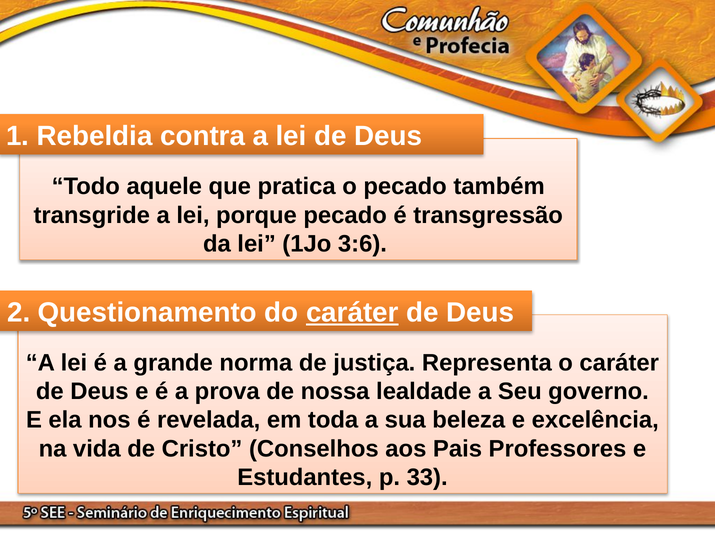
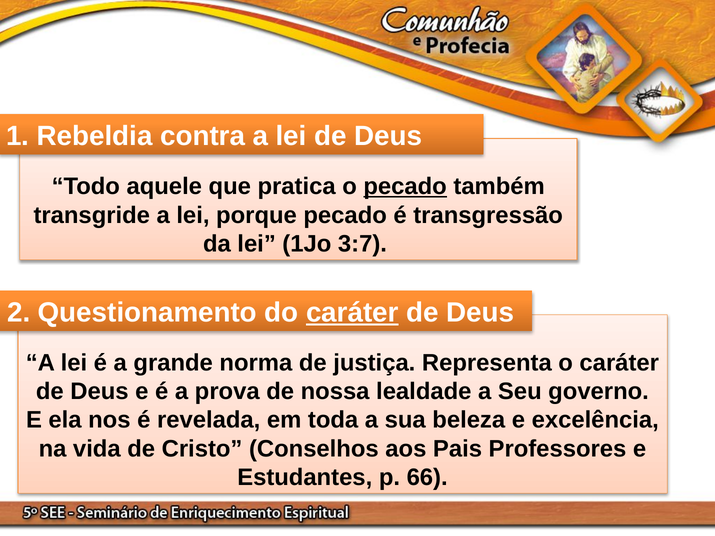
pecado underline: none -> present (405, 187)
3:6: 3:6 -> 3:7 (362, 244)
33: 33 -> 66 (427, 477)
